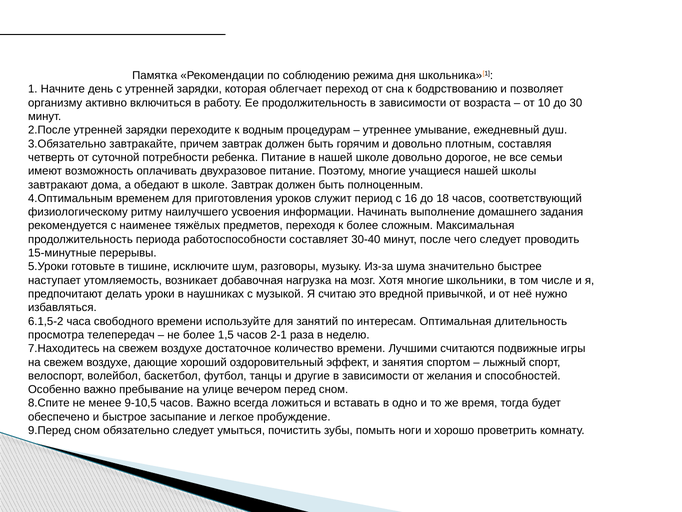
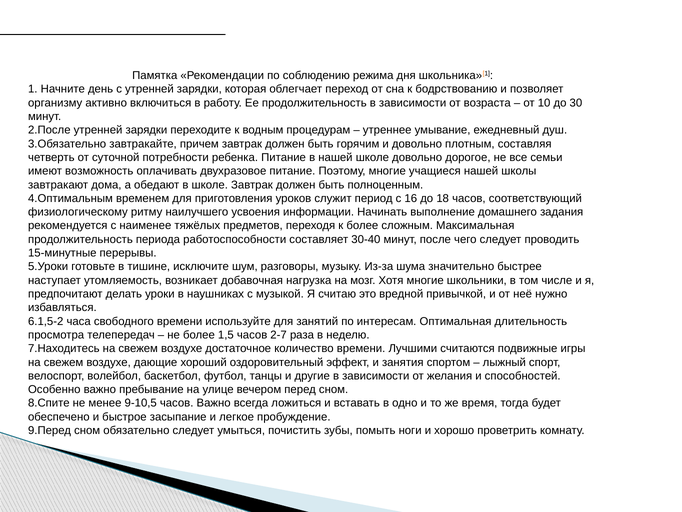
2-1: 2-1 -> 2-7 (279, 335)
